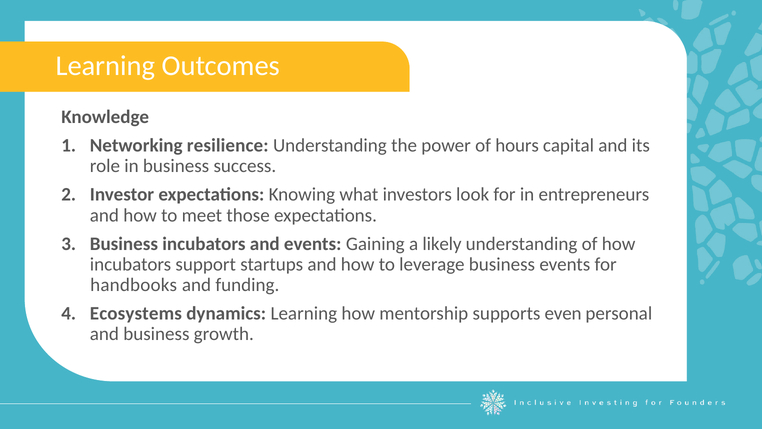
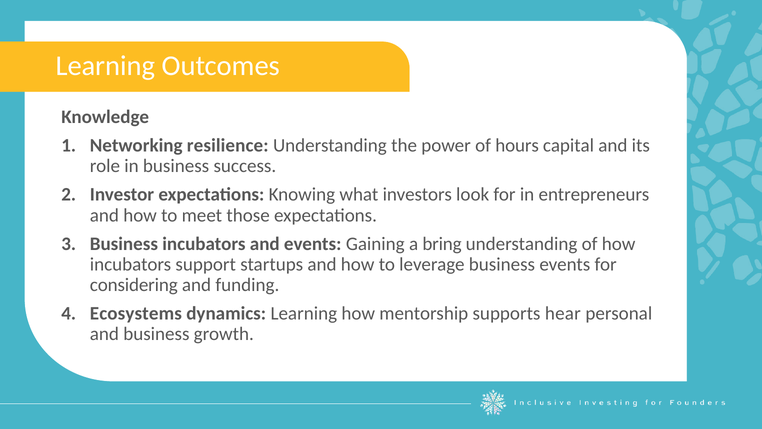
likely: likely -> bring (442, 244)
handbooks: handbooks -> considering (134, 285)
even: even -> hear (563, 313)
